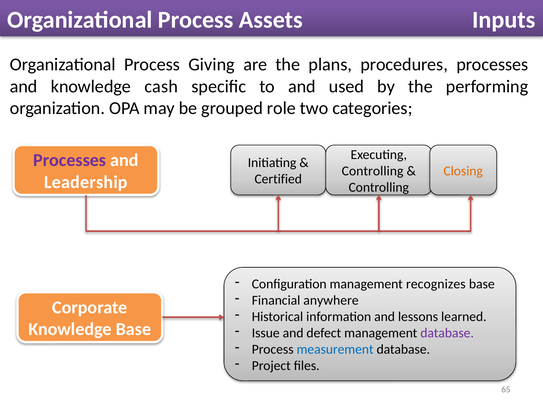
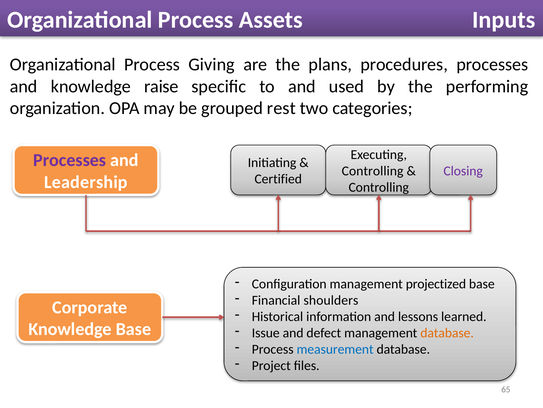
cash: cash -> raise (161, 86)
role: role -> rest (281, 108)
Closing colour: orange -> purple (463, 171)
recognizes: recognizes -> projectized (436, 284)
anywhere: anywhere -> shoulders (331, 300)
database colour: purple -> orange (447, 333)
